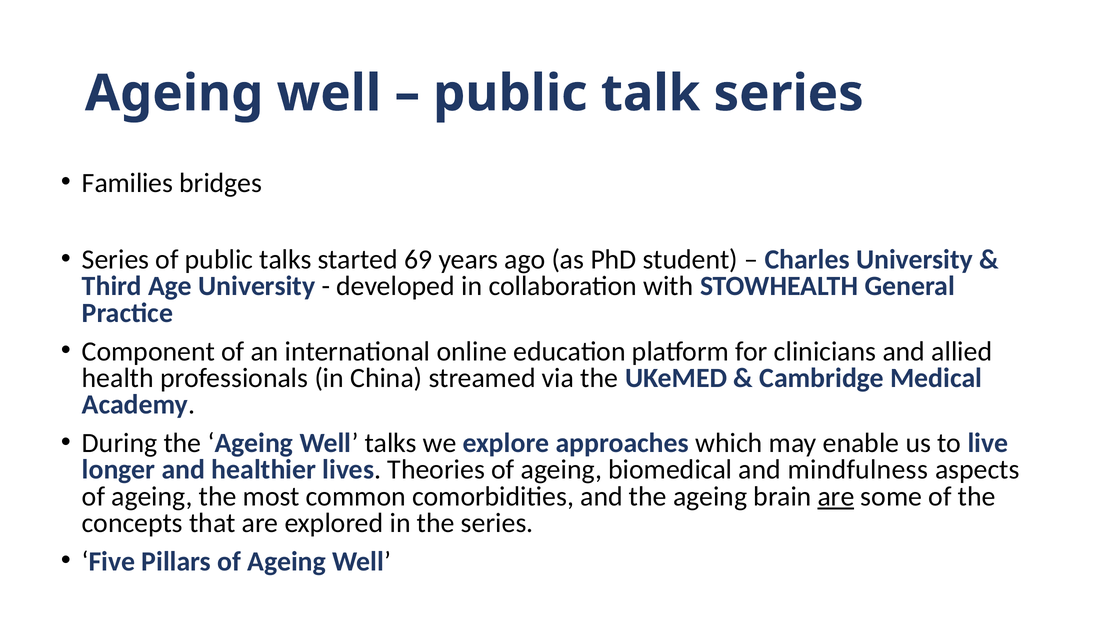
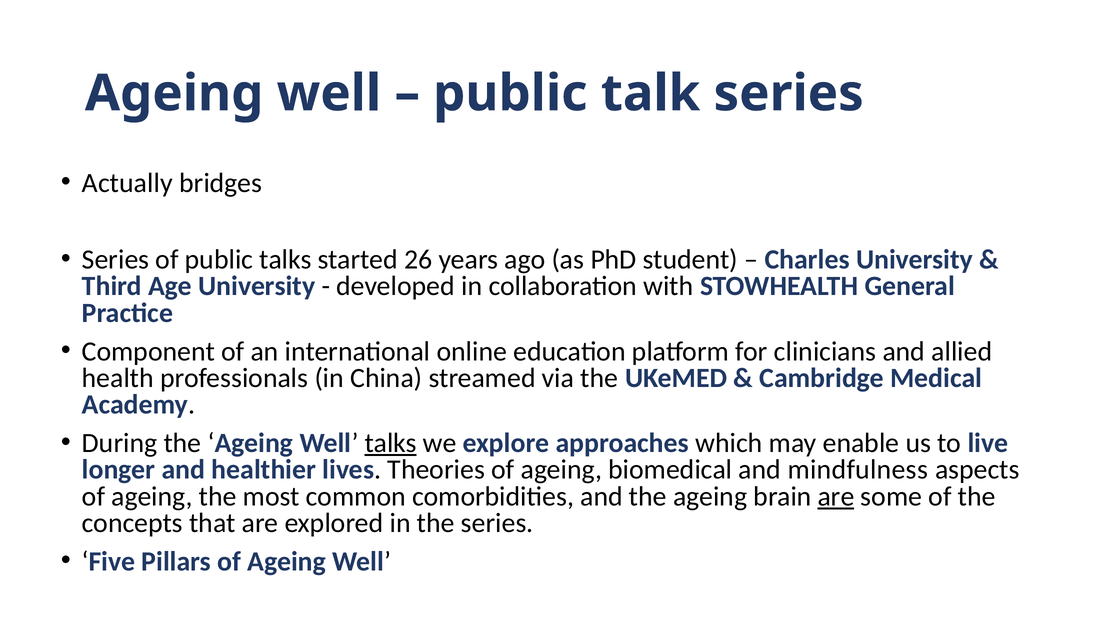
Families: Families -> Actually (127, 183)
69: 69 -> 26 (418, 260)
talks underline: none -> present (391, 443)
